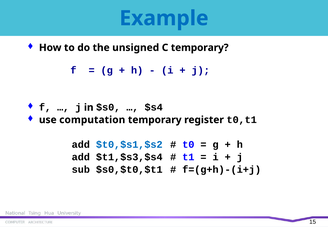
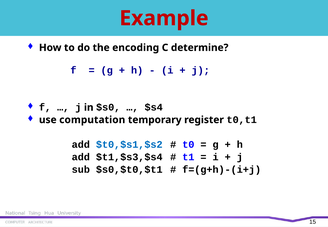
Example colour: blue -> red (164, 18)
unsigned: unsigned -> encoding (136, 48)
C temporary: temporary -> determine (200, 48)
